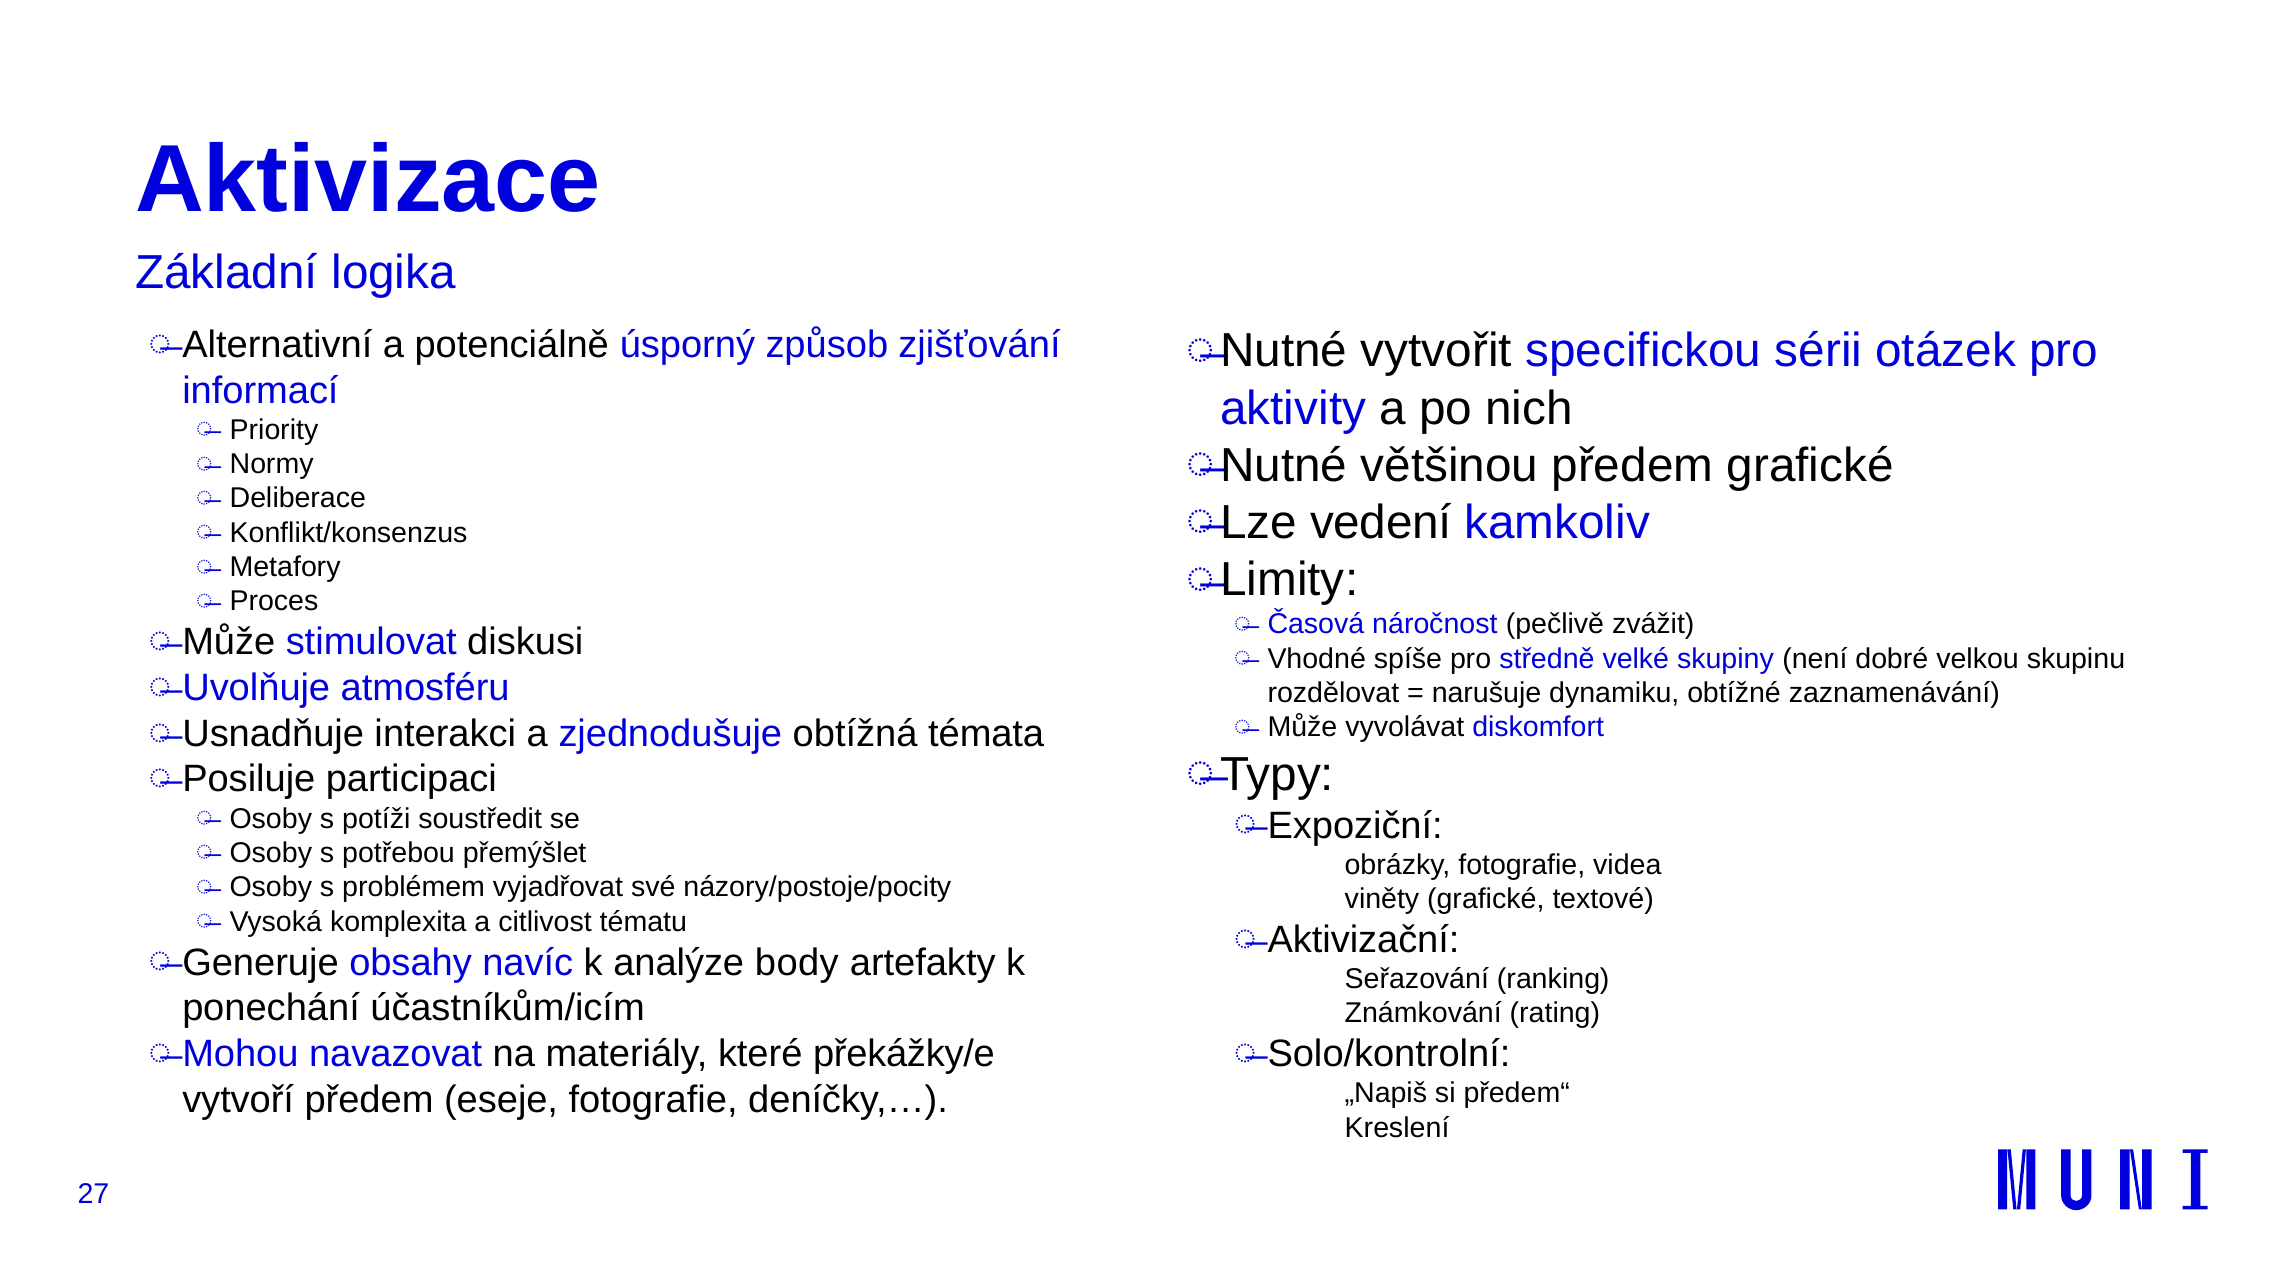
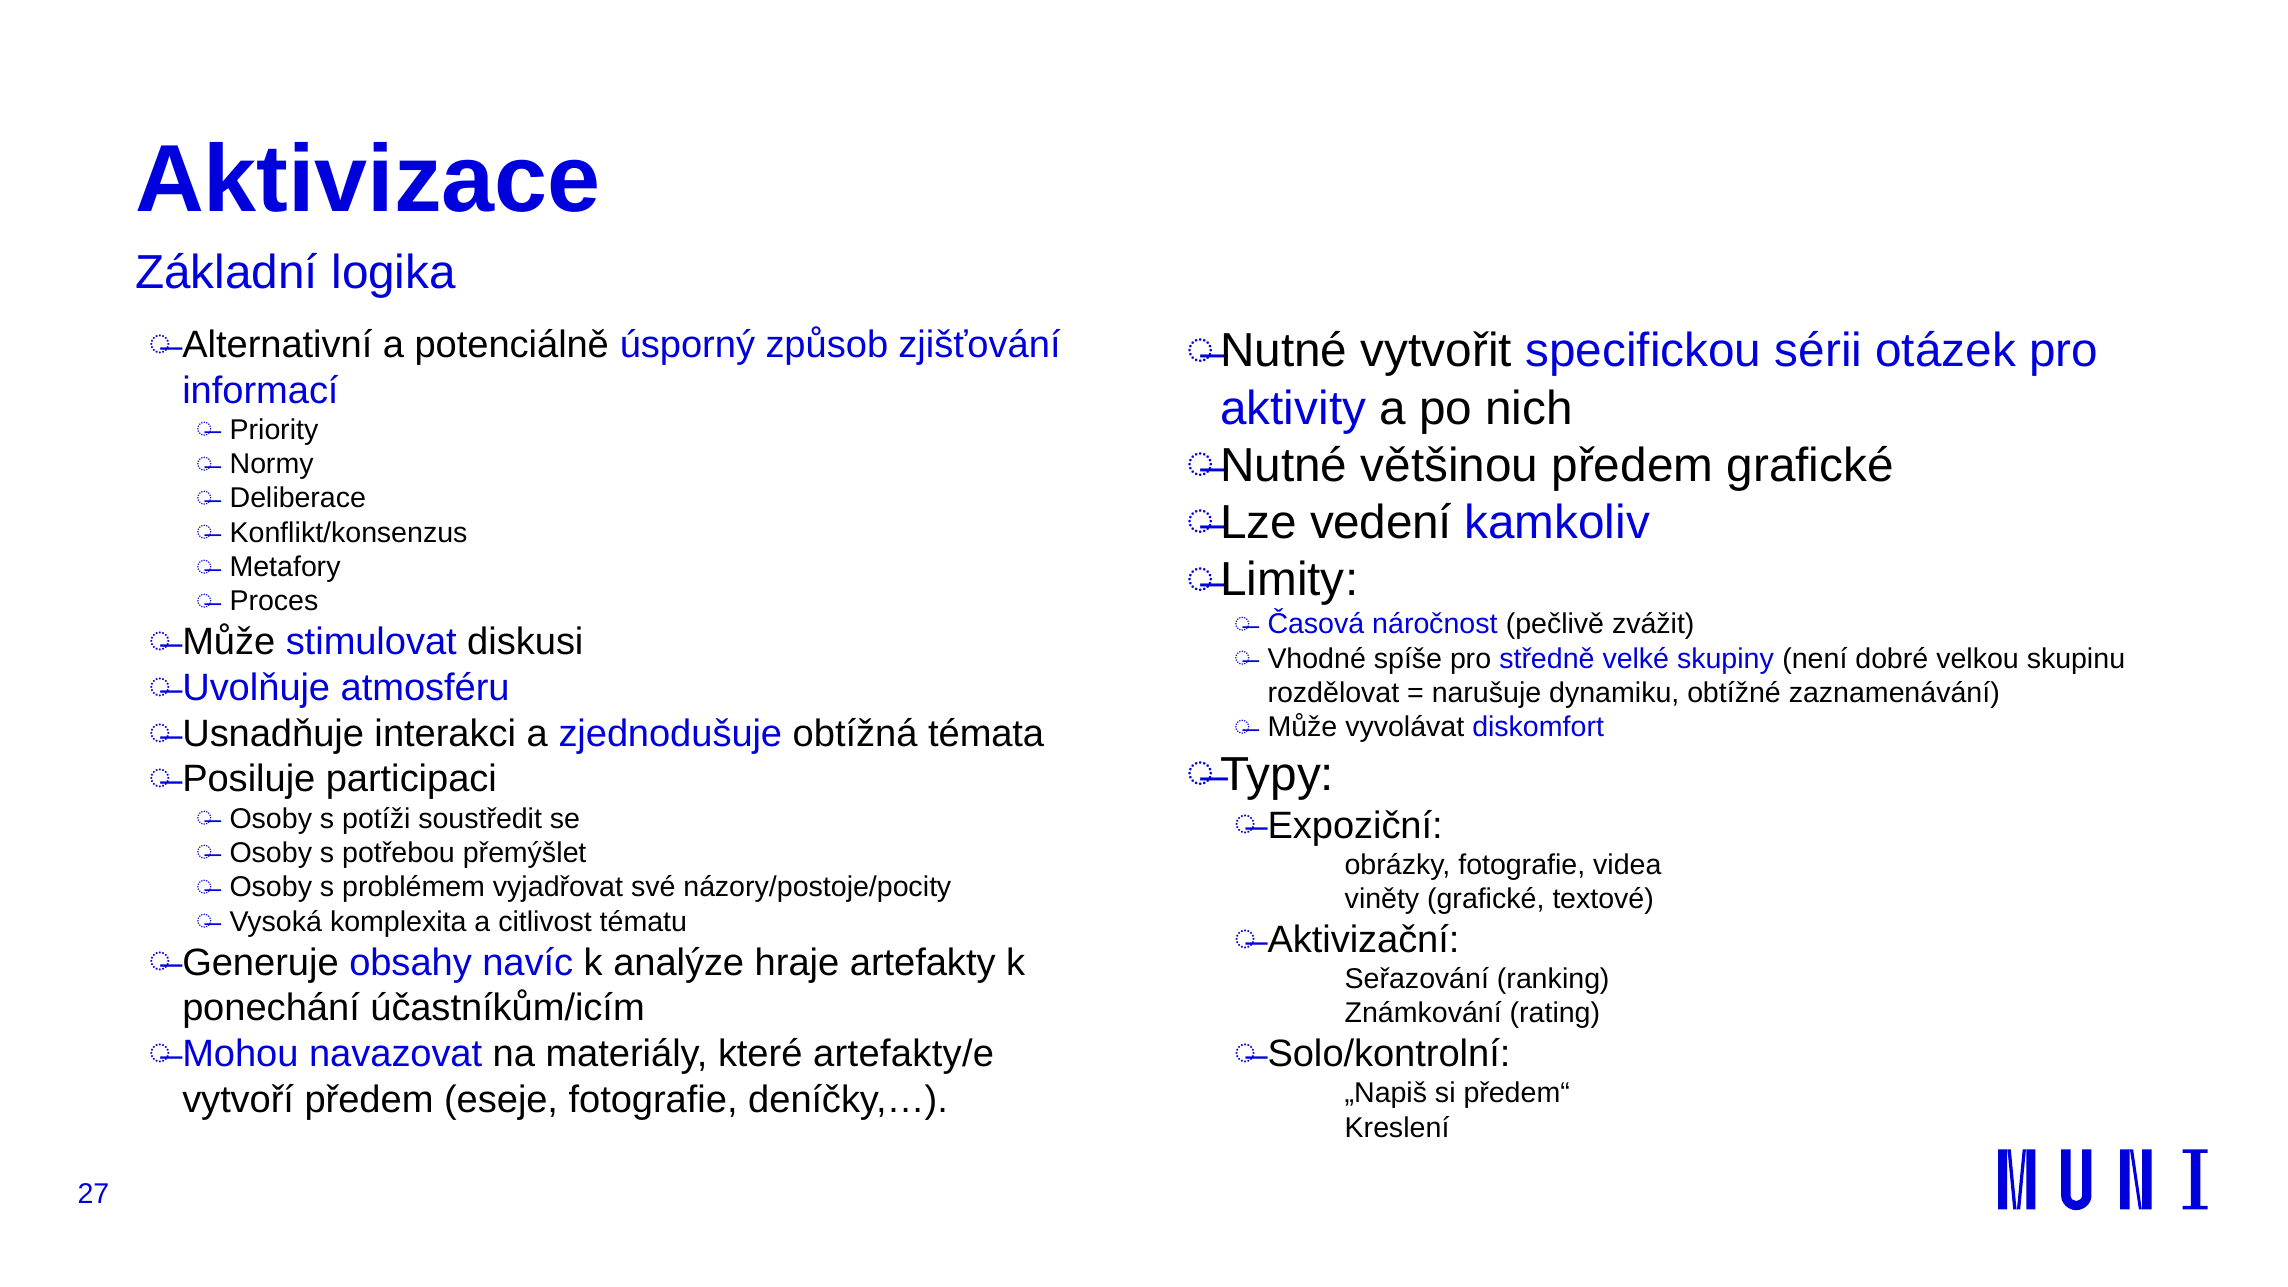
body: body -> hraje (797, 962)
překážky/e: překážky/e -> artefakty/e (904, 1054)
